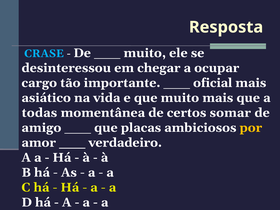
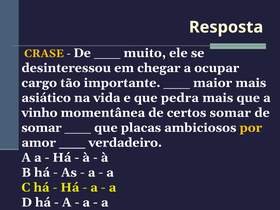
CRASE colour: light blue -> yellow (44, 53)
oficial: oficial -> maior (213, 83)
que muito: muito -> pedra (180, 98)
todas: todas -> vinho (40, 113)
amigo: amigo -> somar (42, 128)
